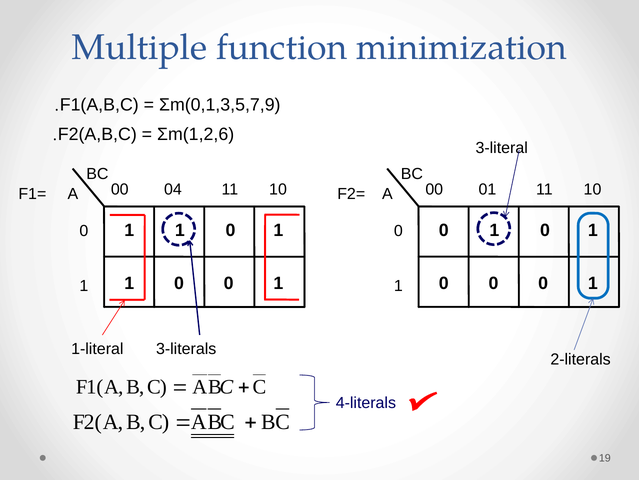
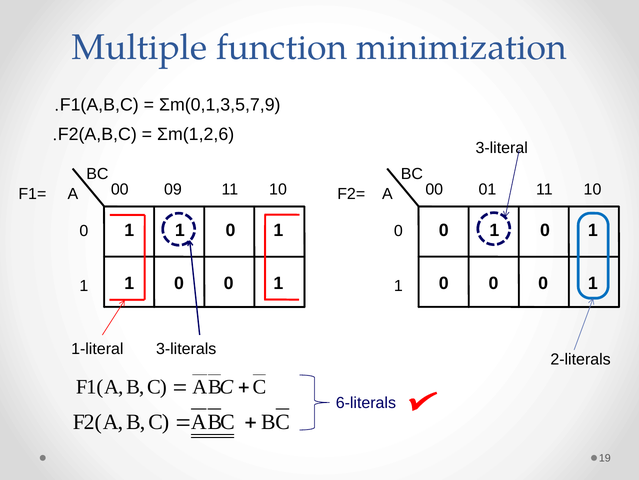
04: 04 -> 09 (173, 189)
4-literals: 4-literals -> 6-literals (366, 402)
